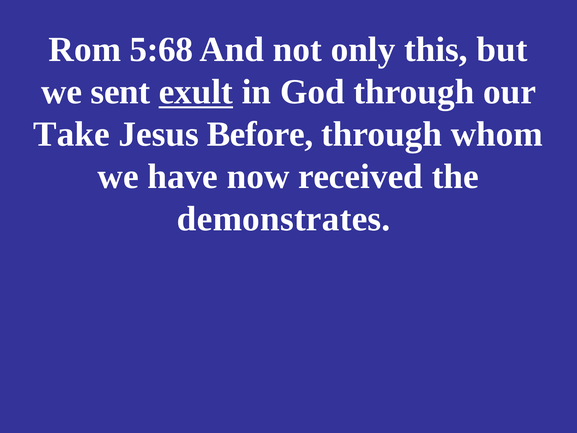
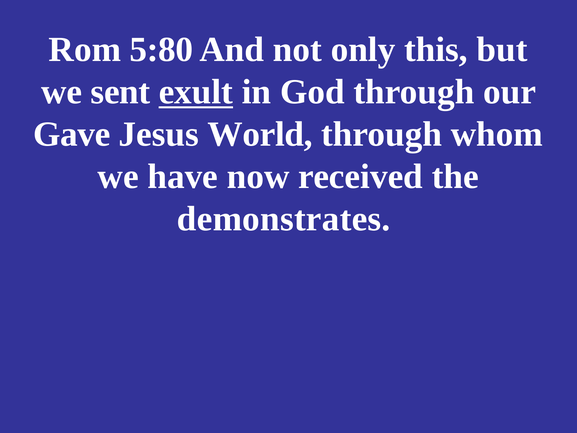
5:68: 5:68 -> 5:80 (161, 50)
Take: Take -> Gave (72, 134)
Before: Before -> World (260, 134)
